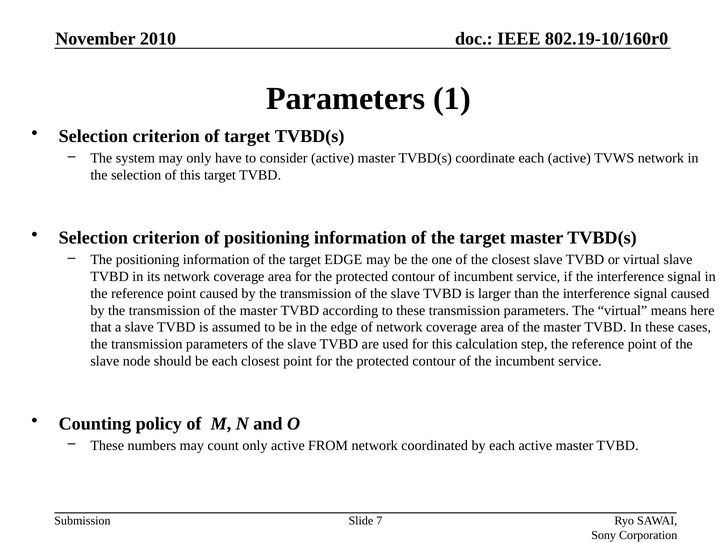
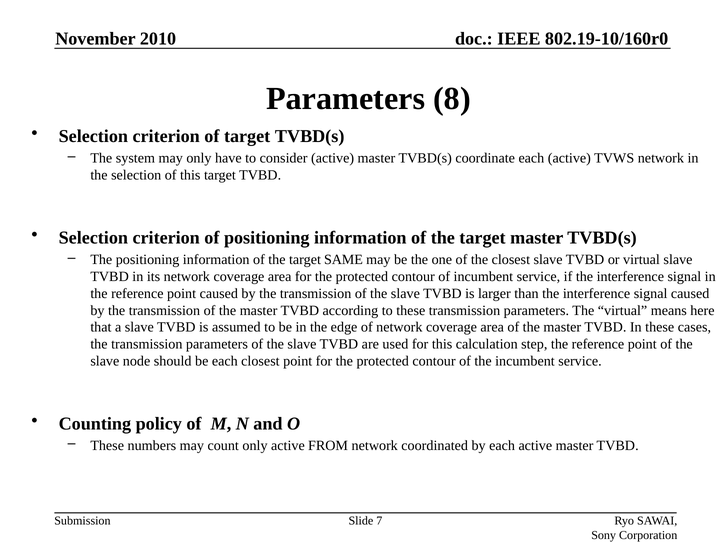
1: 1 -> 8 (452, 99)
target EDGE: EDGE -> SAME (343, 260)
